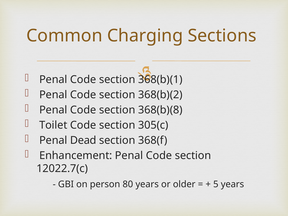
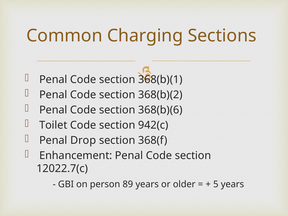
368(b)(8: 368(b)(8 -> 368(b)(6 (160, 110)
305(c: 305(c -> 942(c (153, 125)
Dead: Dead -> Drop (83, 140)
80: 80 -> 89 (128, 184)
